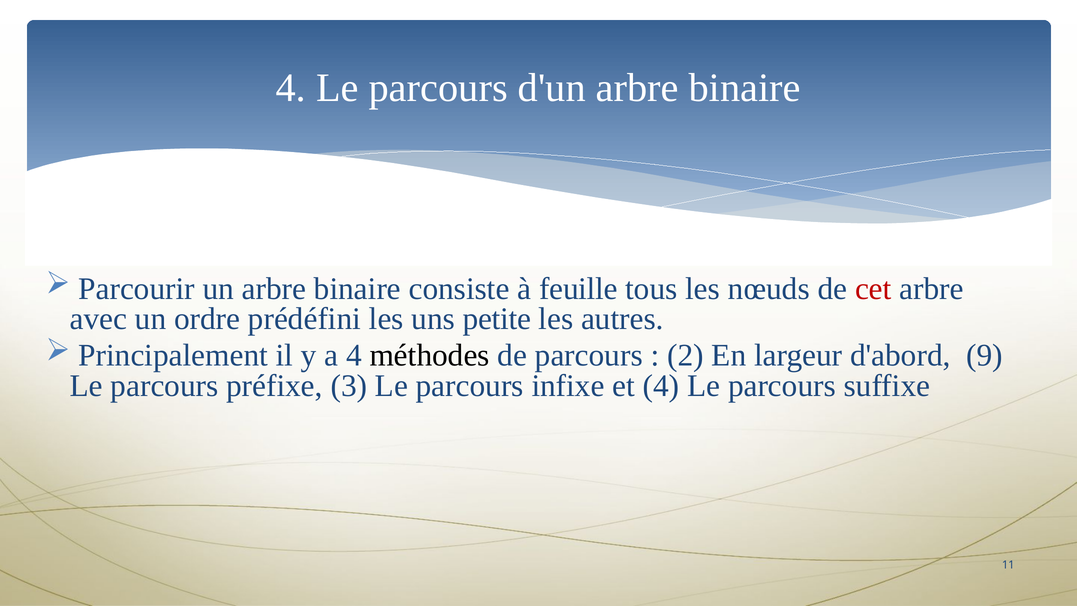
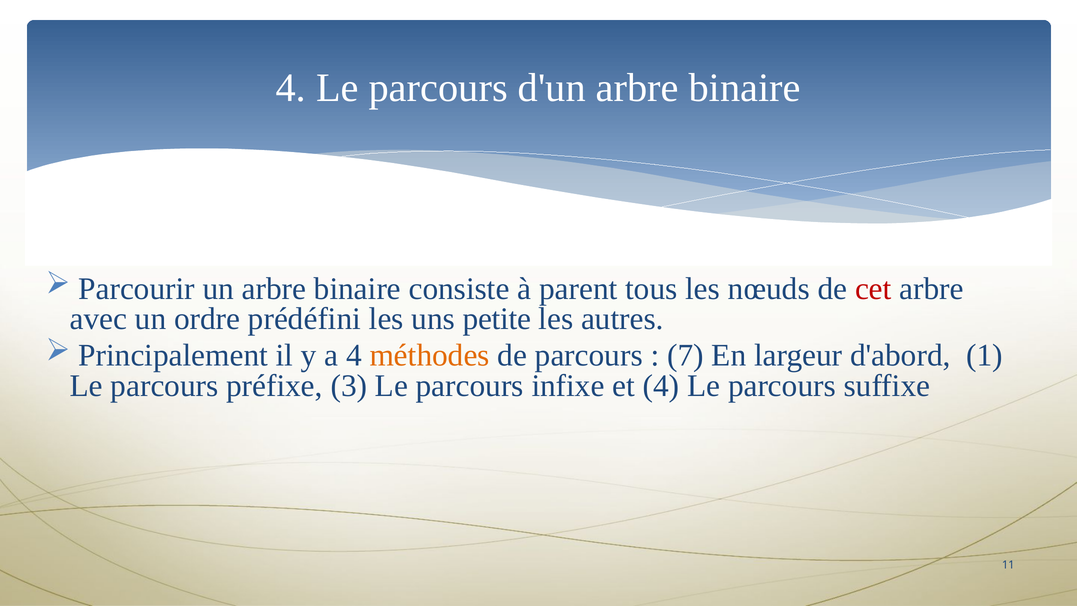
feuille: feuille -> parent (578, 289)
méthodes colour: black -> orange (430, 355)
2: 2 -> 7 (685, 355)
9: 9 -> 1 (985, 355)
